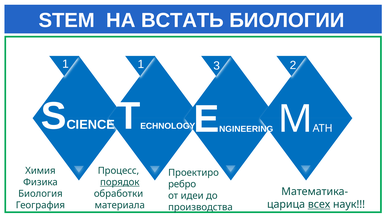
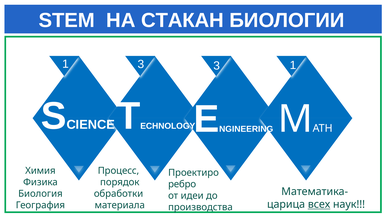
ВСТАТЬ: ВСТАТЬ -> СТАКАН (183, 20)
1 1: 1 -> 3 (141, 64)
3 2: 2 -> 1 (293, 65)
порядок underline: present -> none (120, 182)
